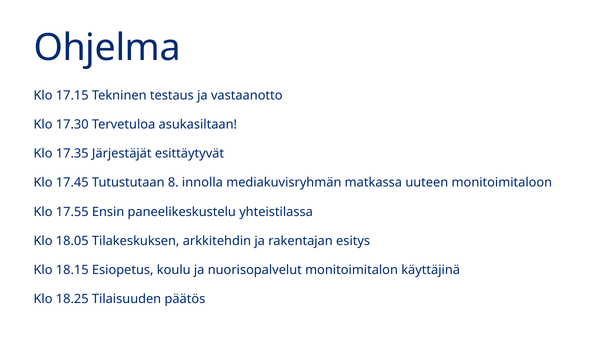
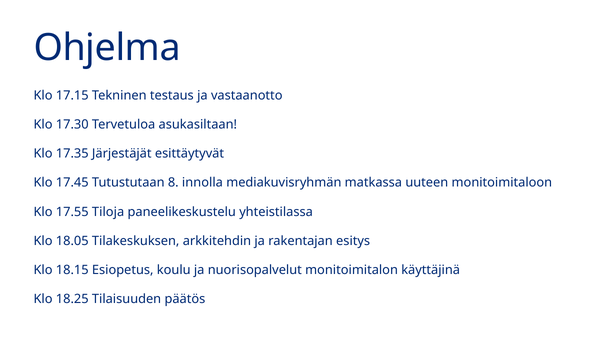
Ensin: Ensin -> Tiloja (108, 212)
